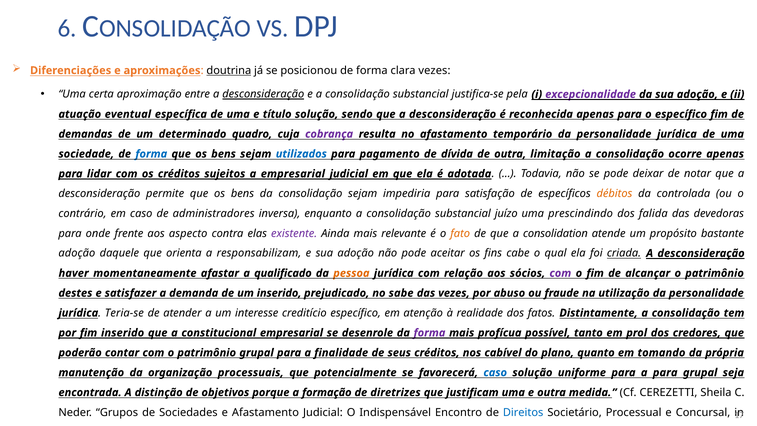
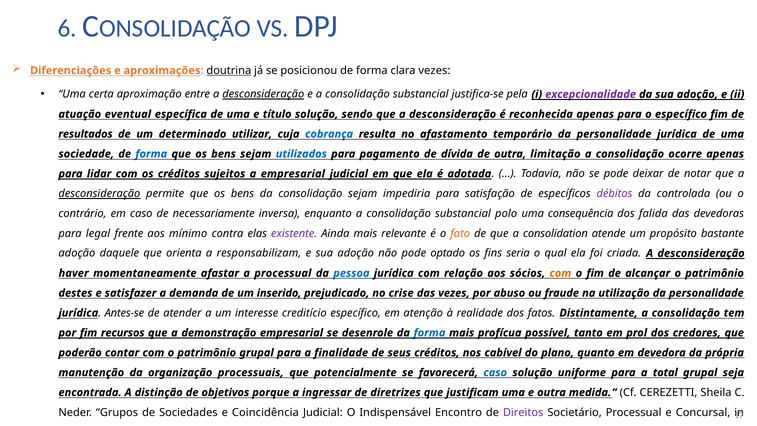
demandas: demandas -> resultados (85, 134)
quadro: quadro -> utilizar (252, 134)
cobrança colour: purple -> blue (329, 134)
desconsideração underline: none -> present (99, 194)
débitos colour: orange -> purple (614, 194)
administradores: administradores -> necessariamente (214, 213)
juízo: juízo -> polo (506, 213)
prescindindo: prescindindo -> consequência (581, 213)
onde: onde -> legal (98, 233)
aspecto: aspecto -> mínimo (188, 233)
aceitar: aceitar -> optado (448, 253)
cabe: cabe -> seria (518, 253)
criada underline: present -> none (624, 253)
a qualificado: qualificado -> processual (283, 273)
pessoa colour: orange -> blue (351, 273)
com colour: purple -> orange (560, 273)
sabe: sabe -> crise (401, 293)
Teria-se: Teria-se -> Antes-se (124, 313)
fim inserido: inserido -> recursos (123, 333)
constitucional: constitucional -> demonstração (219, 333)
forma colour: purple -> blue (429, 333)
tomando: tomando -> devedora (662, 353)
a para: para -> total (665, 372)
formação: formação -> ingressar (327, 392)
e Afastamento: Afastamento -> Coincidência (265, 412)
Direitos colour: blue -> purple (523, 412)
